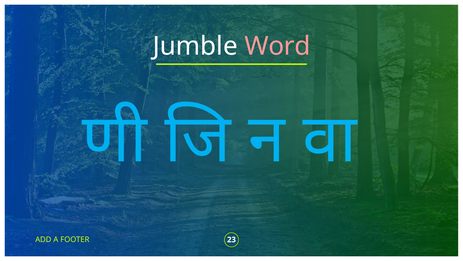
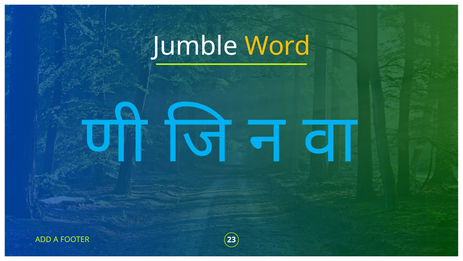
Word colour: pink -> yellow (277, 46)
